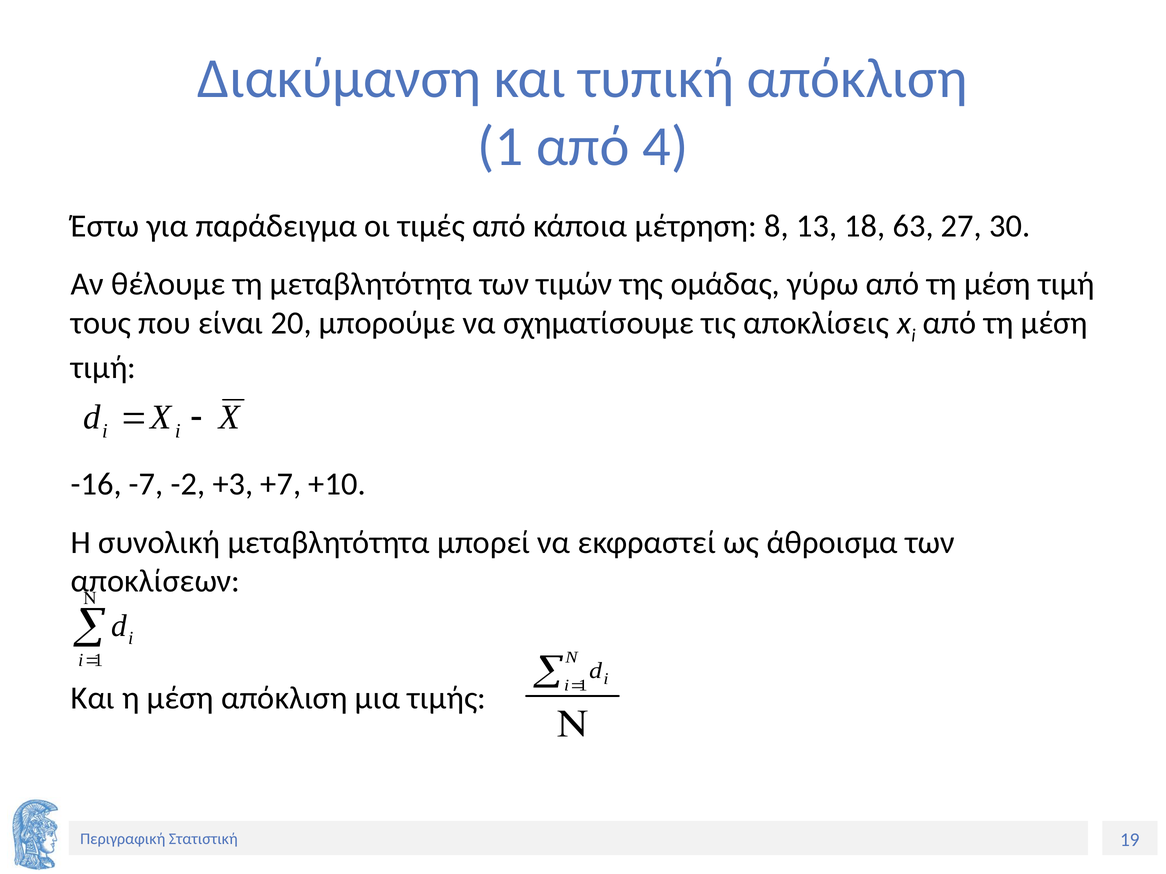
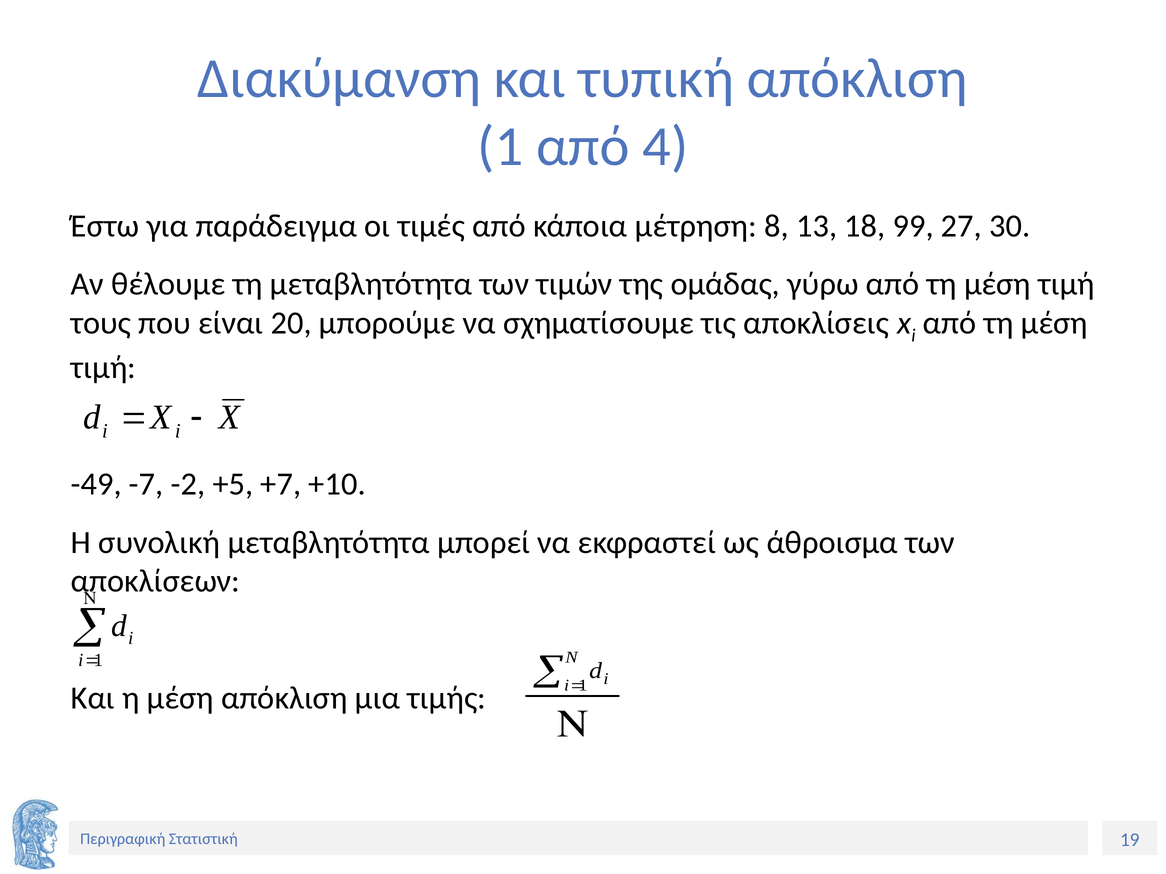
63: 63 -> 99 (913, 226)
-16: -16 -> -49 (96, 484)
+3: +3 -> +5 (233, 484)
